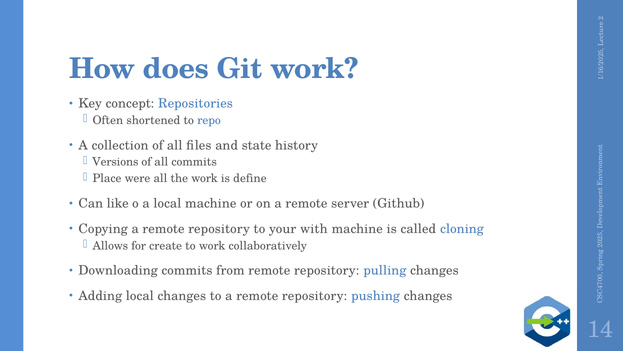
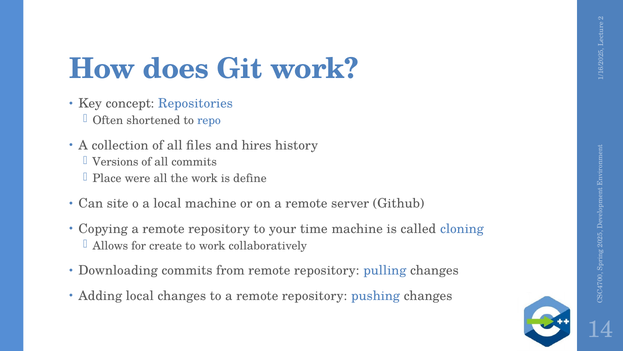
state: state -> hires (257, 145)
like: like -> site (118, 203)
with: with -> time (314, 229)
